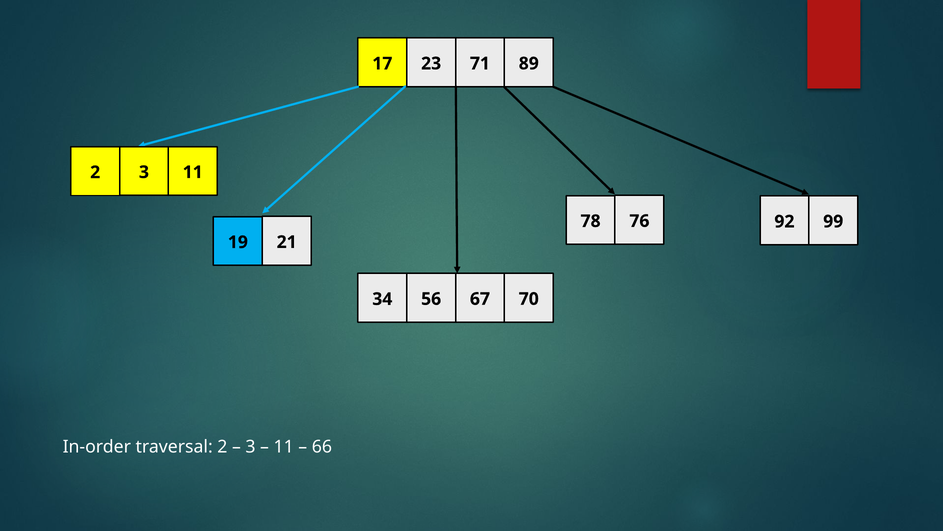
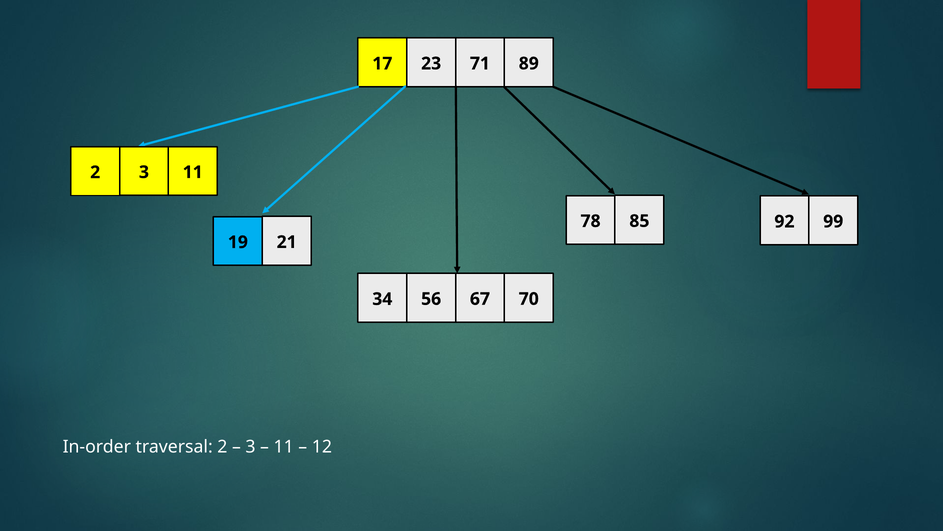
76: 76 -> 85 (639, 221)
66: 66 -> 12 (322, 447)
